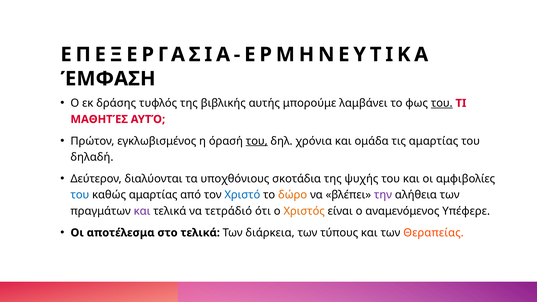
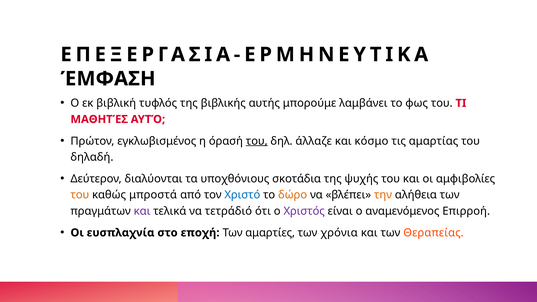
δράσης: δράσης -> βιβλική (116, 103)
του underline: present -> none (442, 103)
χρόνια: χρόνια -> άλλαζε (314, 141)
ομάδα: ομάδα -> κόσμο (371, 141)
του colour: blue -> orange (80, 195)
καθώς αμαρτίας: αμαρτίας -> μπροστά (153, 195)
την colour: purple -> orange (383, 195)
Χριστός colour: orange -> purple (304, 211)
Υπέφερε: Υπέφερε -> Επιρροή (466, 211)
αποτέλεσμα: αποτέλεσμα -> ευσπλαχνία (121, 233)
στο τελικά: τελικά -> εποχή (200, 233)
διάρκεια: διάρκεια -> αμαρτίες (270, 233)
τύπους: τύπους -> χρόνια (339, 233)
